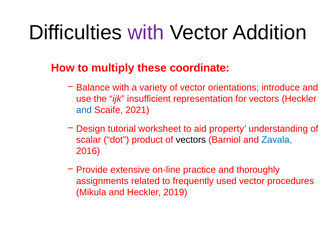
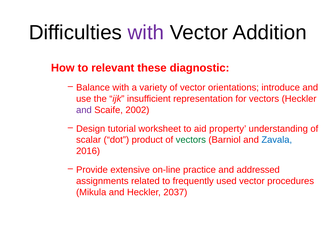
multiply: multiply -> relevant (113, 68)
coordinate: coordinate -> diagnostic (200, 68)
and colour: blue -> purple (84, 110)
2021: 2021 -> 2002 (137, 110)
vectors colour: black -> green (191, 140)
thoroughly: thoroughly -> addressed (258, 170)
2019: 2019 -> 2037 (175, 192)
